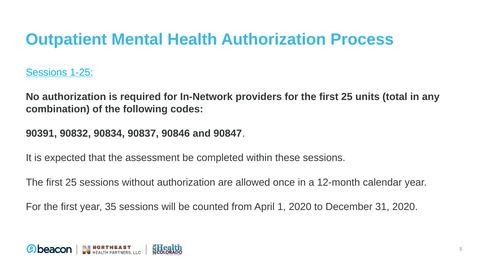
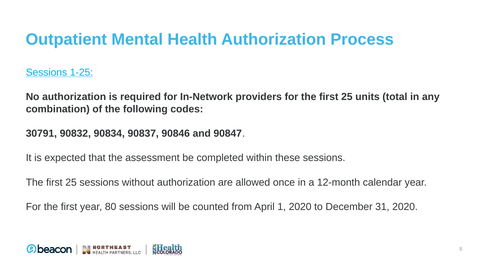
90391: 90391 -> 30791 (41, 133)
35: 35 -> 80 (111, 206)
